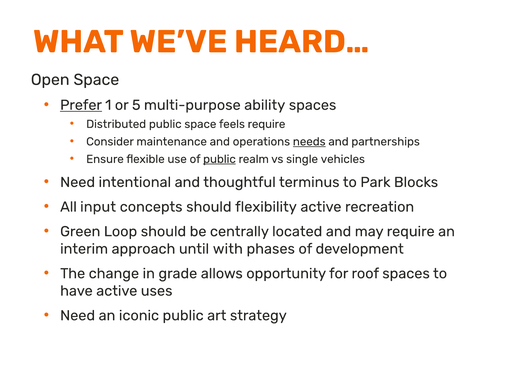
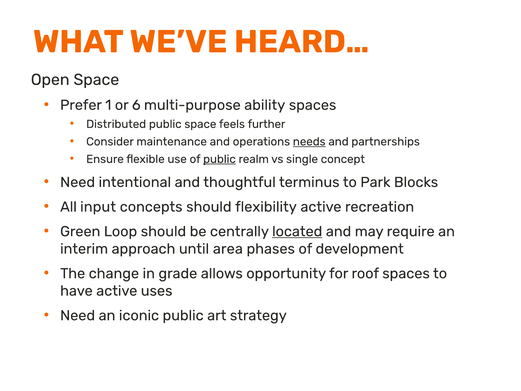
Prefer underline: present -> none (81, 105)
5: 5 -> 6 (136, 105)
feels require: require -> further (266, 124)
vehicles: vehicles -> concept (343, 159)
located underline: none -> present (297, 231)
with: with -> area (228, 249)
